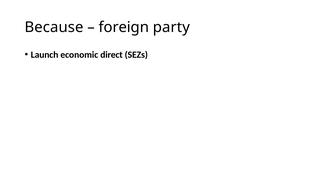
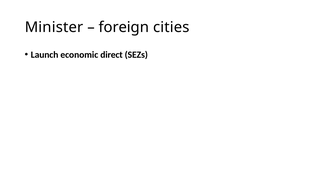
Because: Because -> Minister (54, 27)
party: party -> cities (171, 27)
